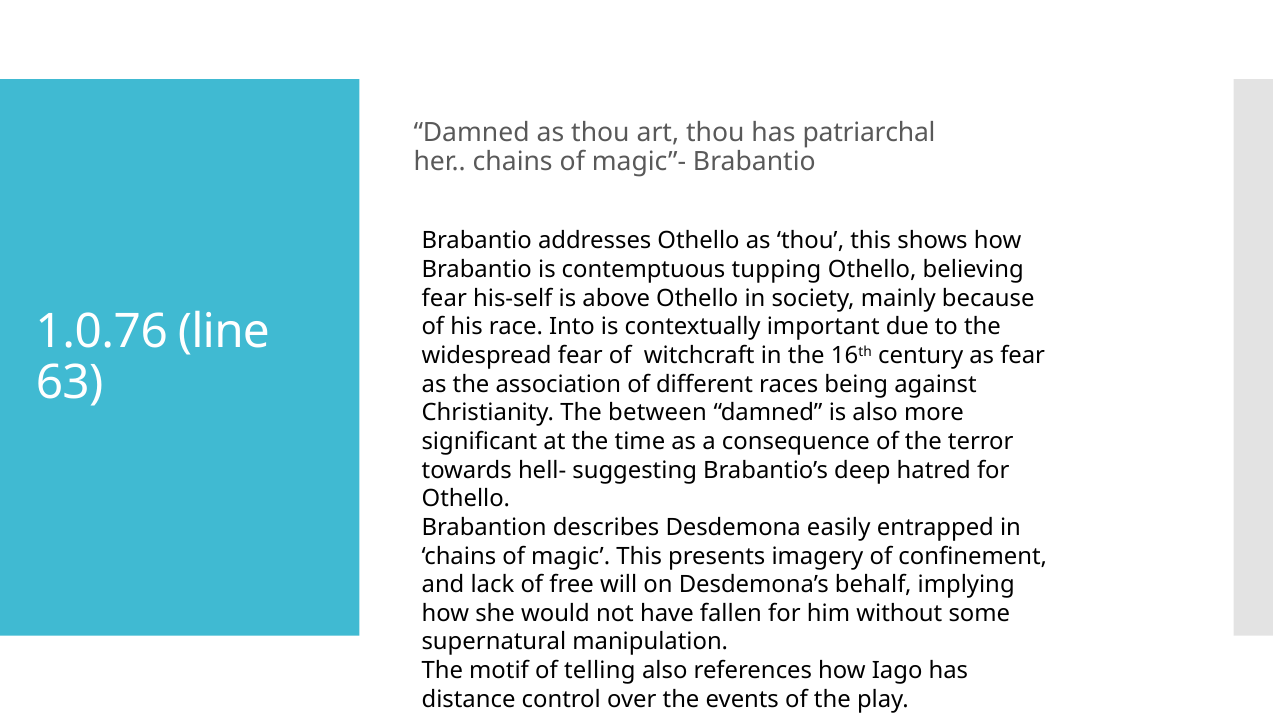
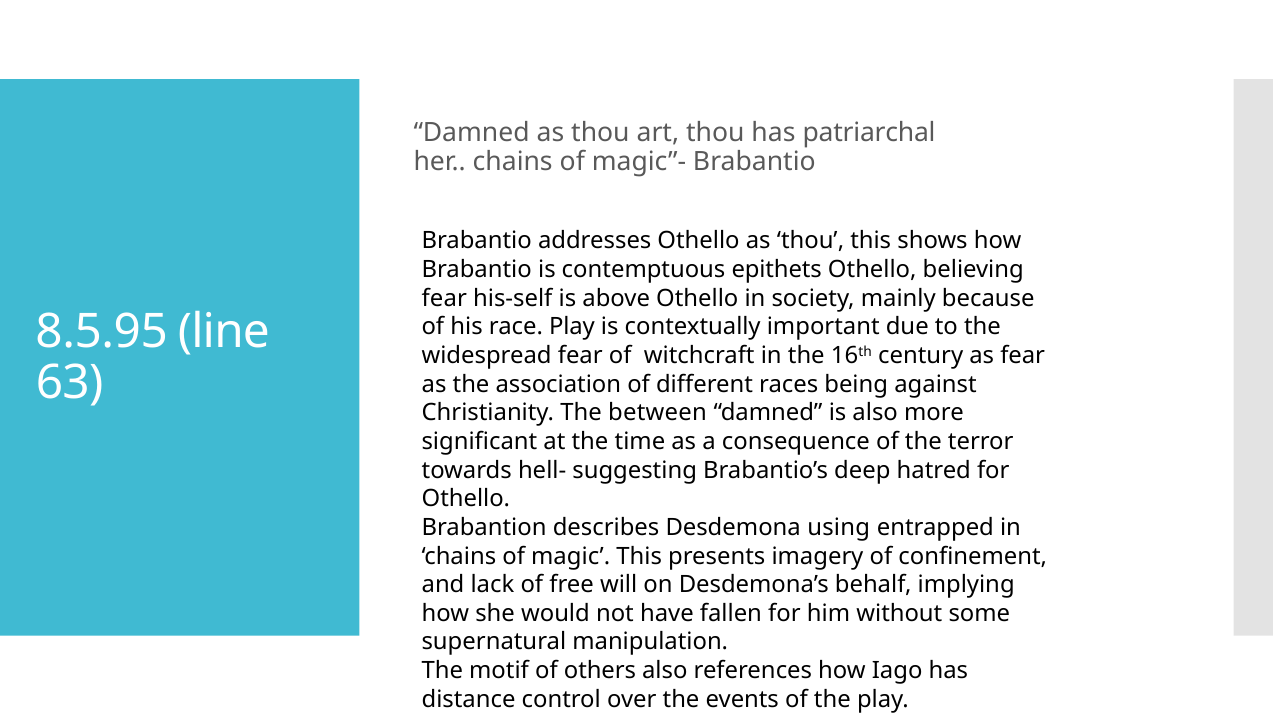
tupping: tupping -> epithets (777, 270)
1.0.76: 1.0.76 -> 8.5.95 (102, 331)
race Into: Into -> Play (572, 327)
easily: easily -> using (839, 528)
telling: telling -> others (600, 671)
